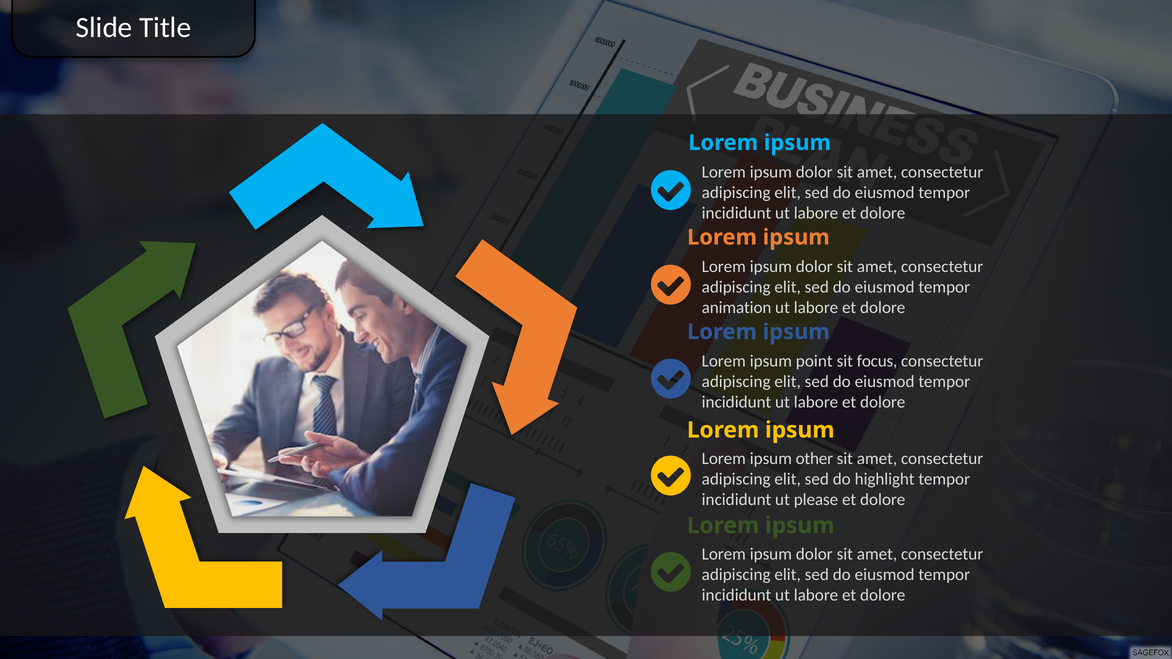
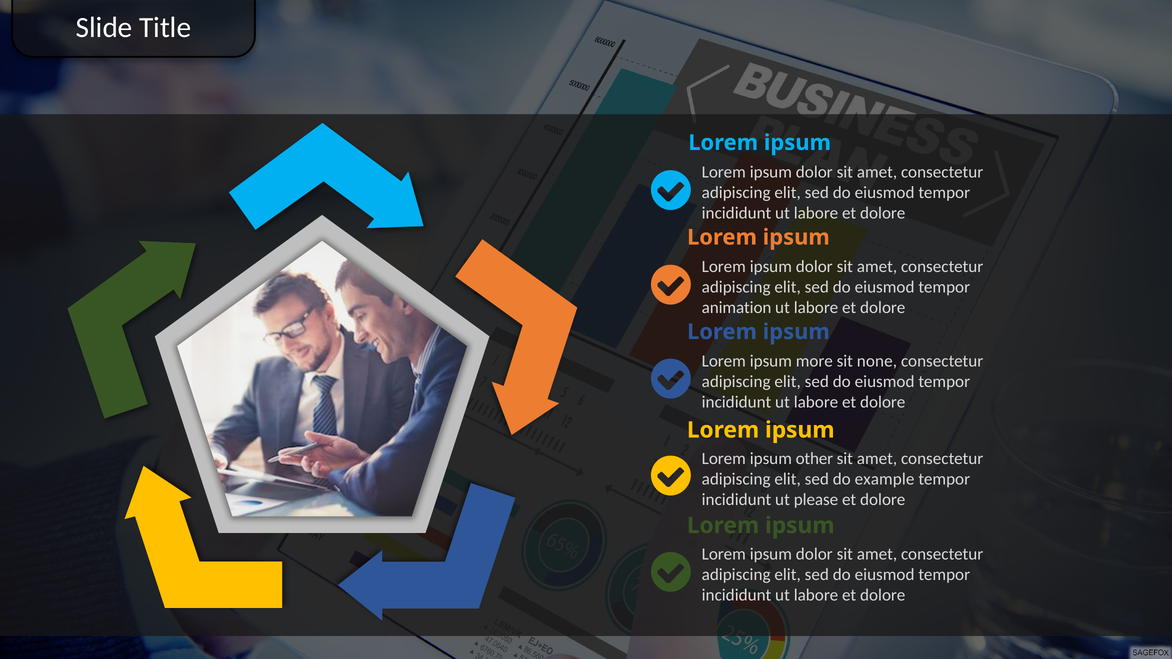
point: point -> more (814, 361)
focus: focus -> none (877, 361)
highlight: highlight -> example (885, 479)
